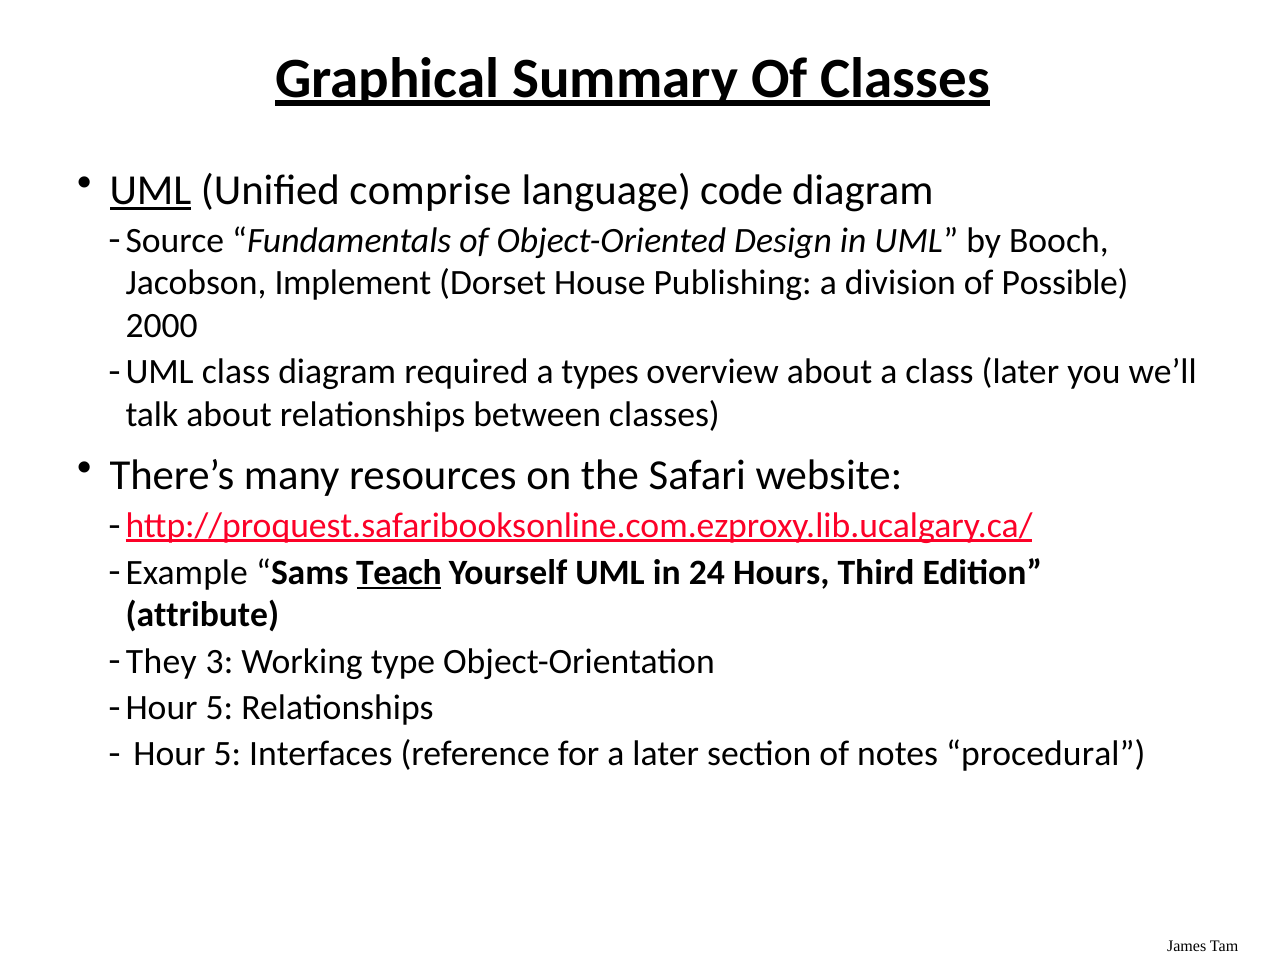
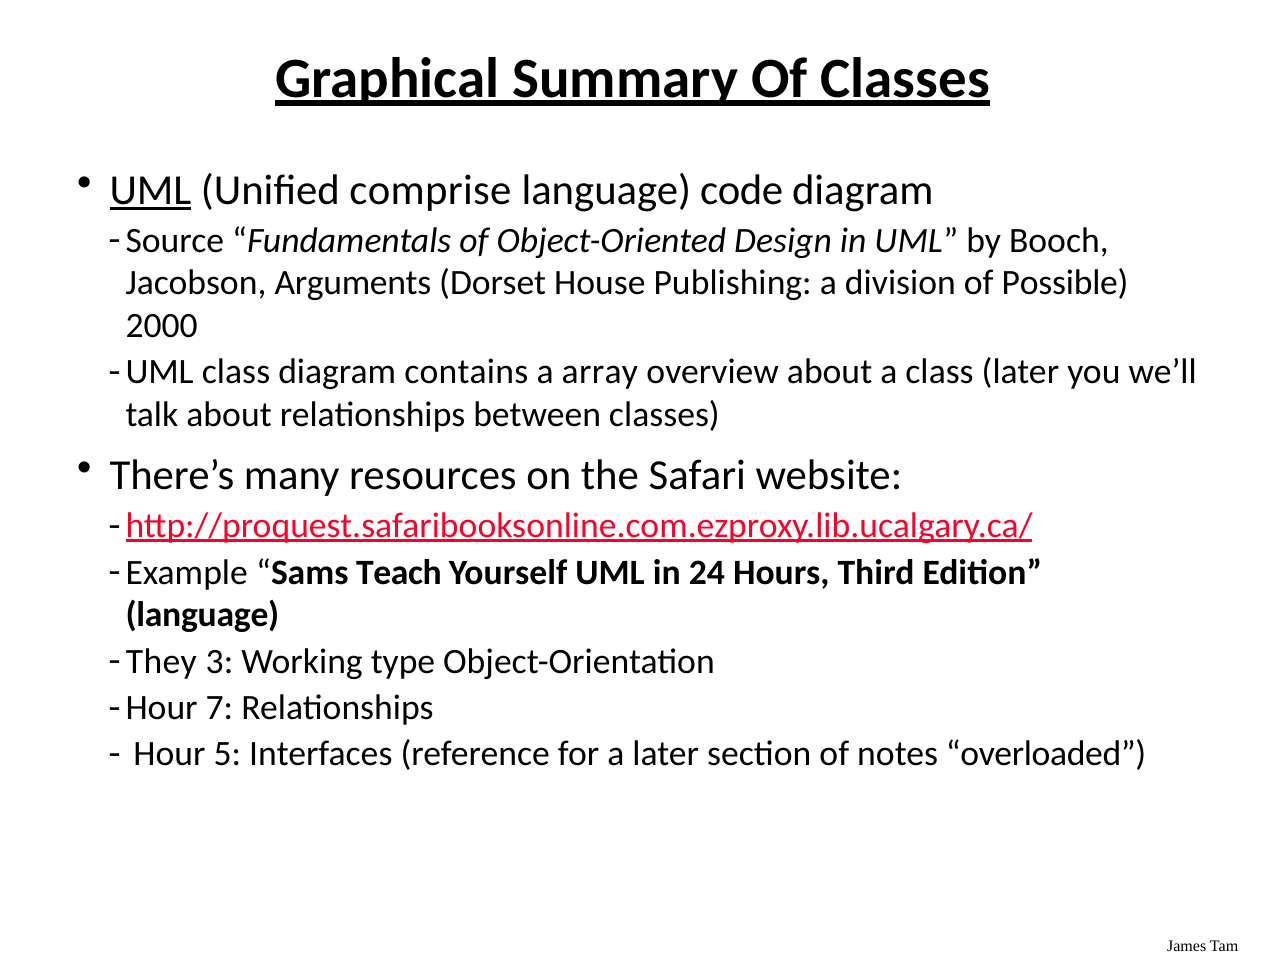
Implement: Implement -> Arguments (353, 283)
required: required -> contains (466, 372)
types: types -> array (600, 372)
Teach underline: present -> none (399, 573)
attribute: attribute -> language (202, 616)
5: 5 -> 7 (219, 708)
procedural: procedural -> overloaded (1046, 755)
